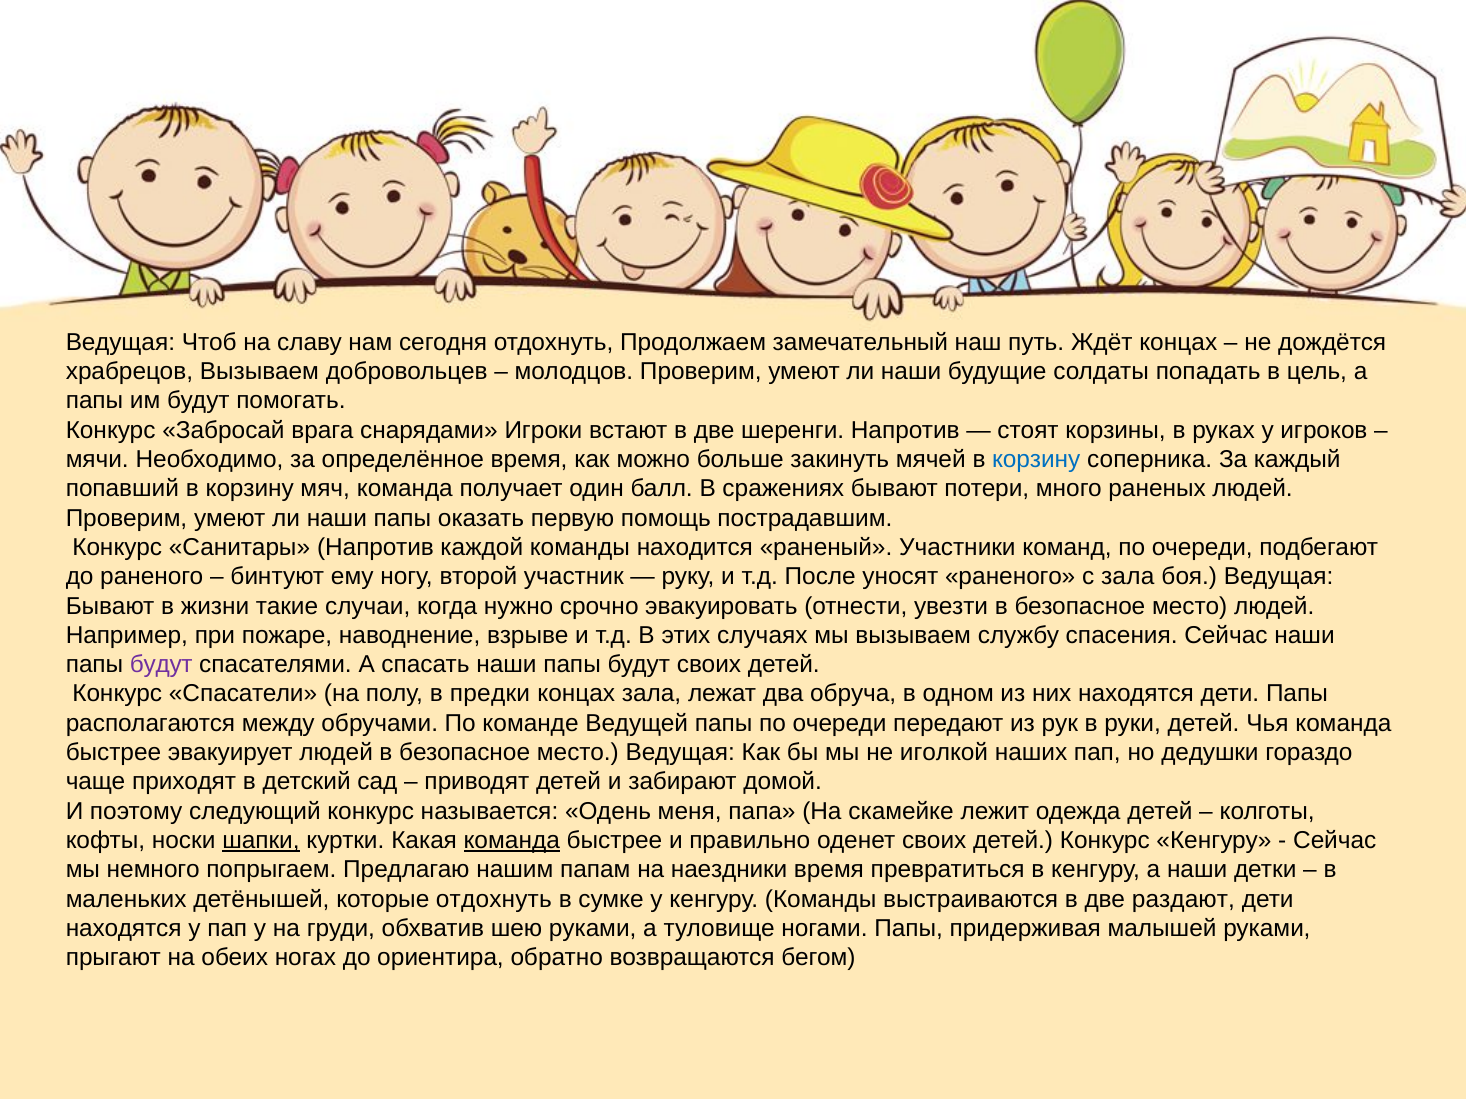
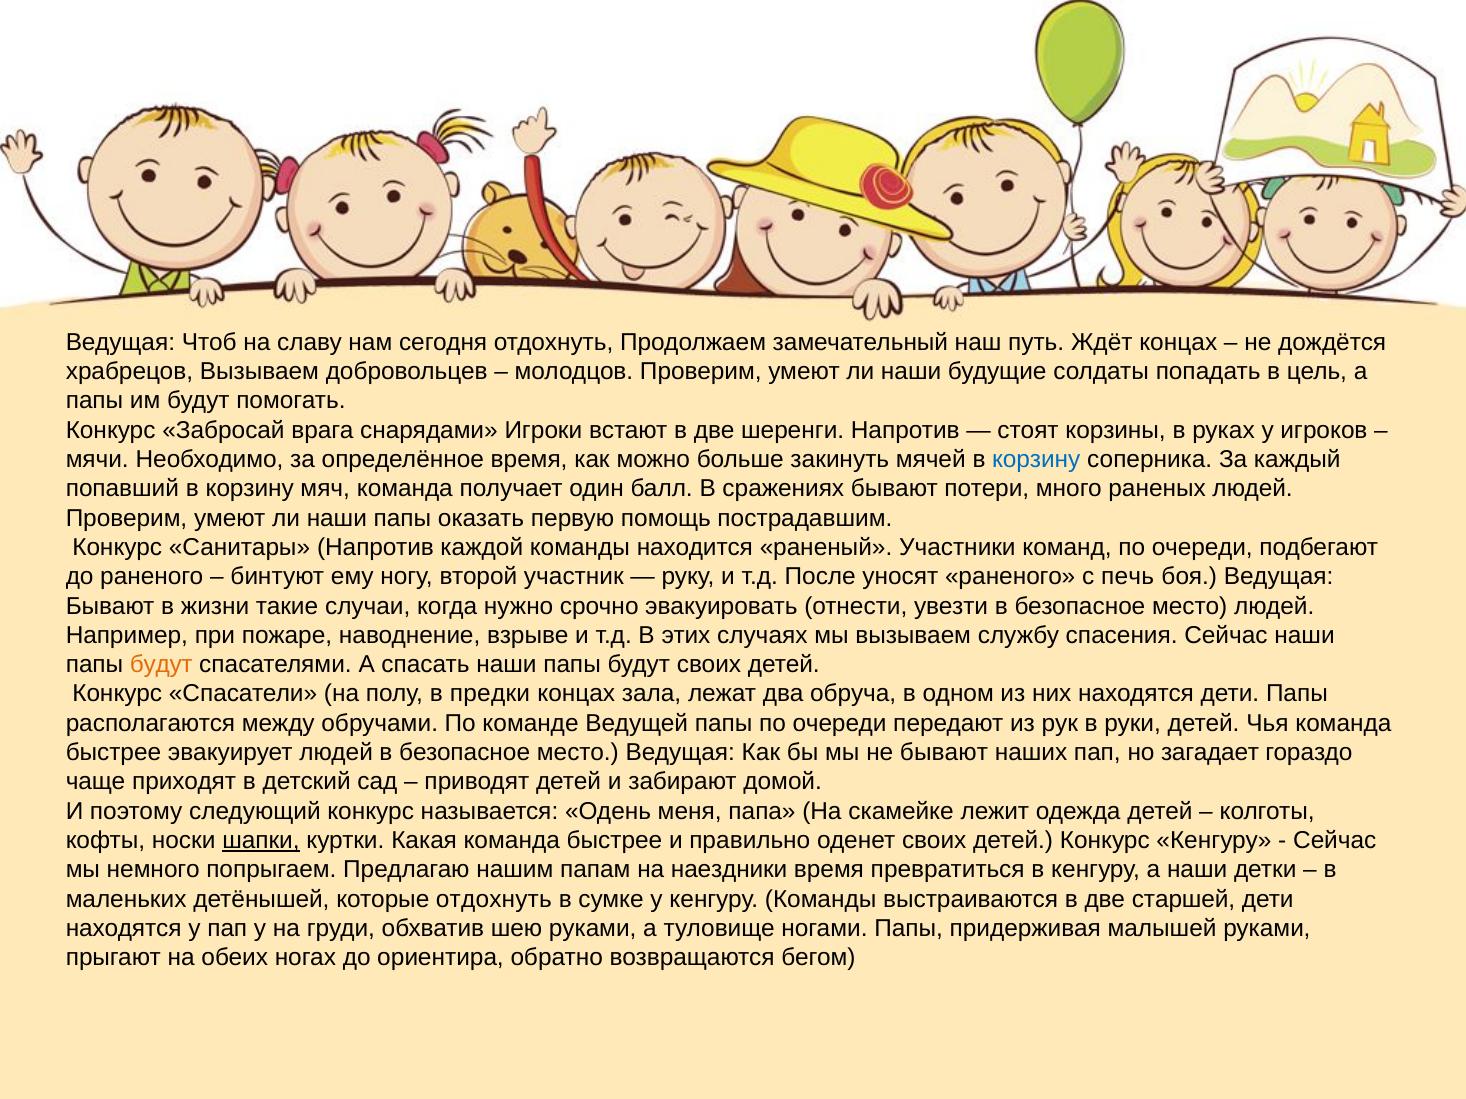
с зала: зала -> печь (1128, 577)
будут colour: purple -> orange (161, 665)
не иголкой: иголкой -> бывают (944, 753)
дедушки: дедушки -> загадает (1210, 753)
команда underline: present -> none (512, 841)
раздают: раздают -> старшей (1184, 899)
